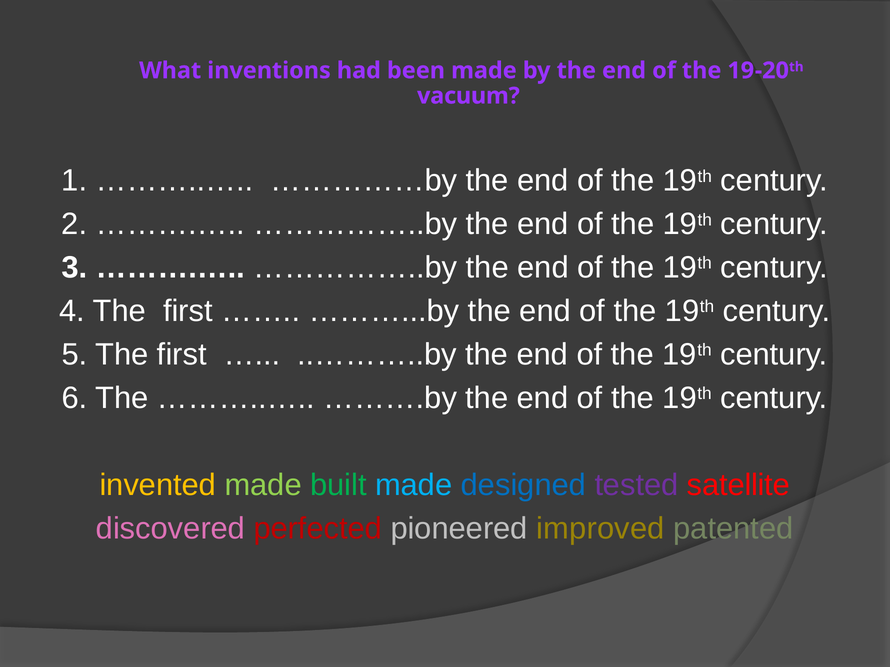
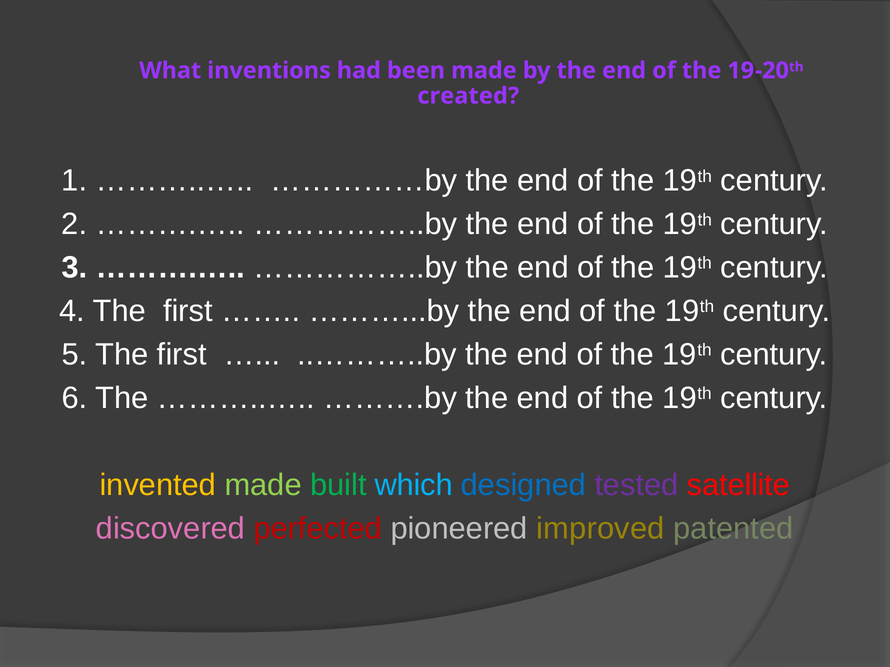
vacuum: vacuum -> created (468, 96)
built made: made -> which (414, 485)
